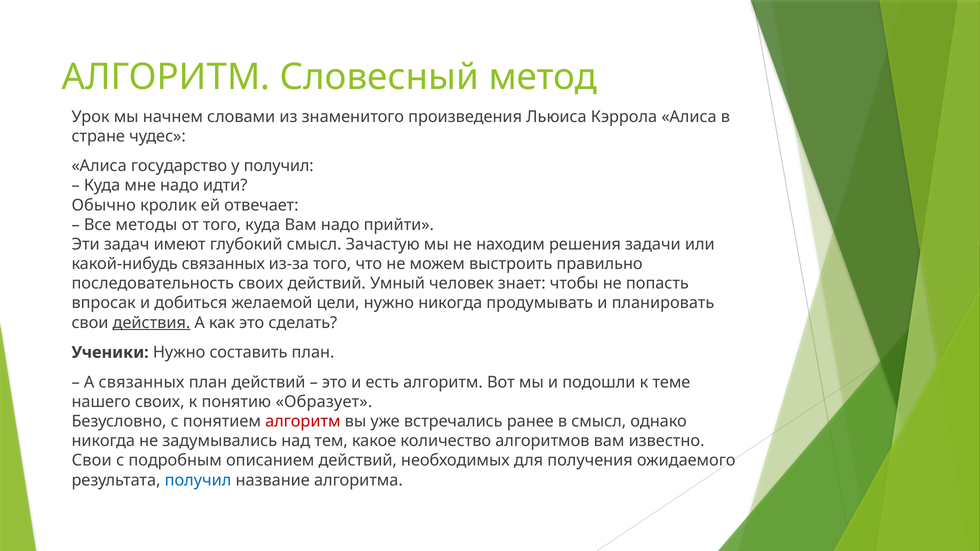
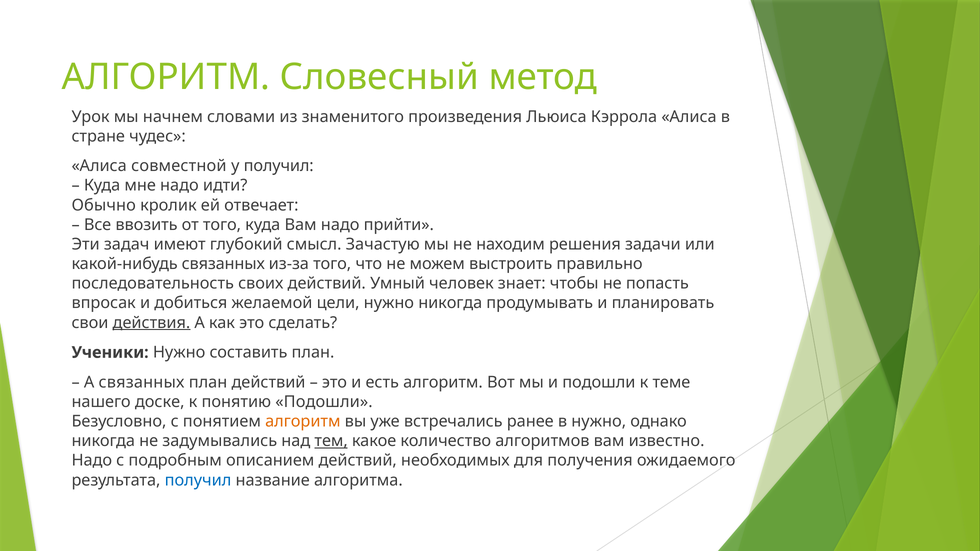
государство: государство -> совместной (179, 166)
методы: методы -> ввозить (147, 225)
нашего своих: своих -> доске (160, 402)
понятию Образует: Образует -> Подошли (324, 402)
алгоритм colour: red -> orange (303, 422)
в смысл: смысл -> нужно (599, 422)
тем underline: none -> present (331, 441)
Свои: Свои -> Надо (92, 461)
